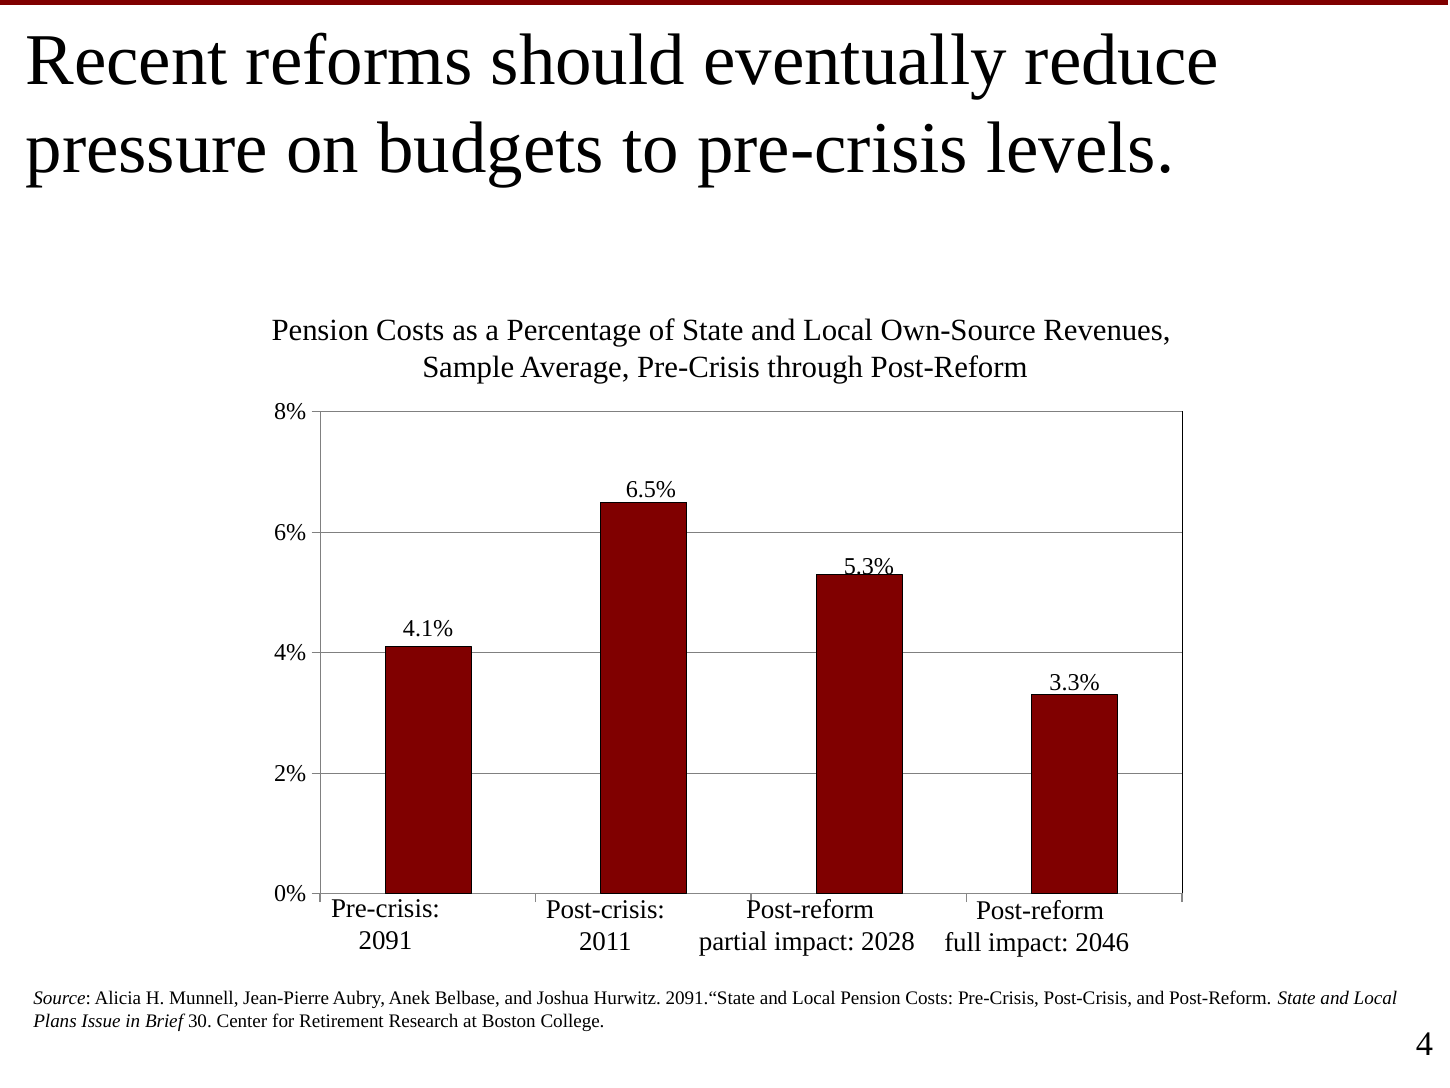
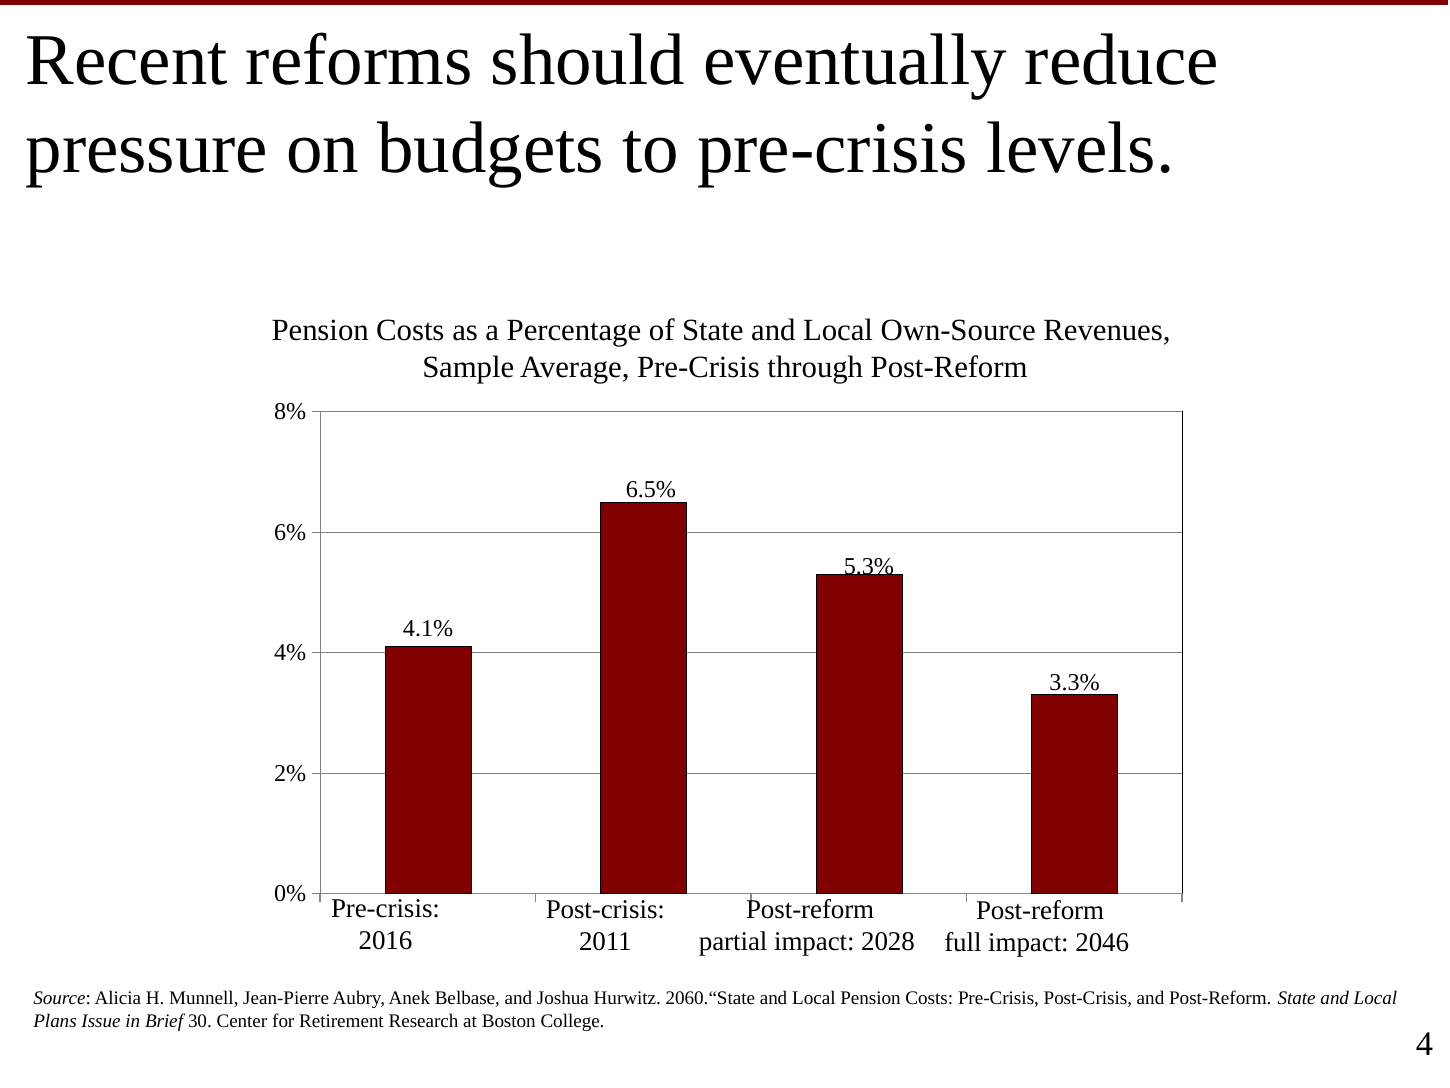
2091: 2091 -> 2016 (386, 940)
2091.“State: 2091.“State -> 2060.“State (710, 998)
